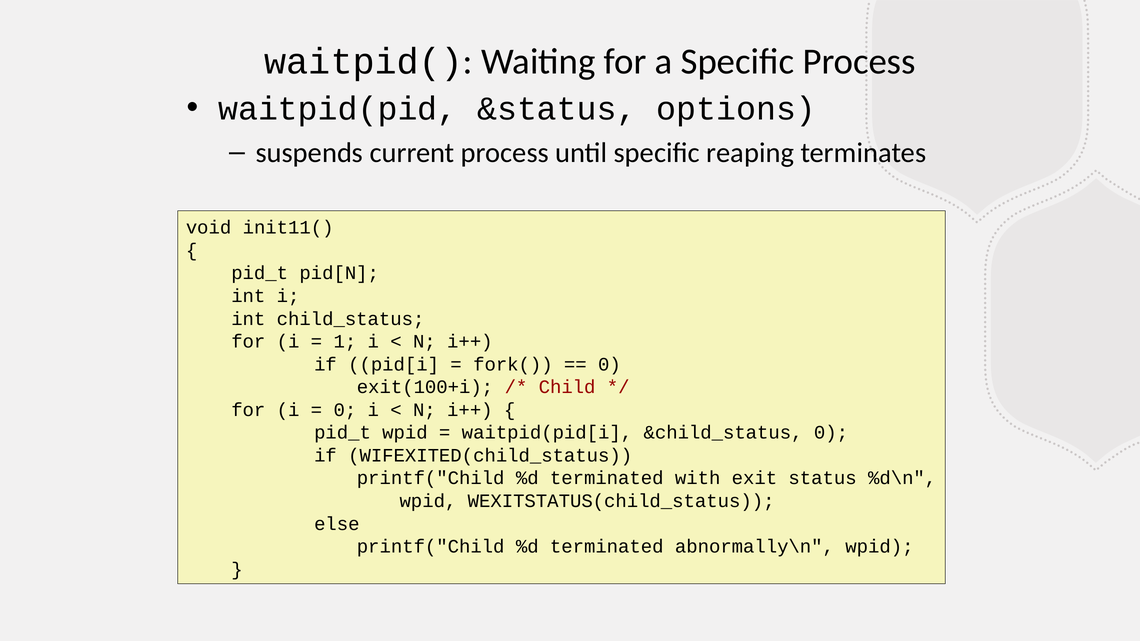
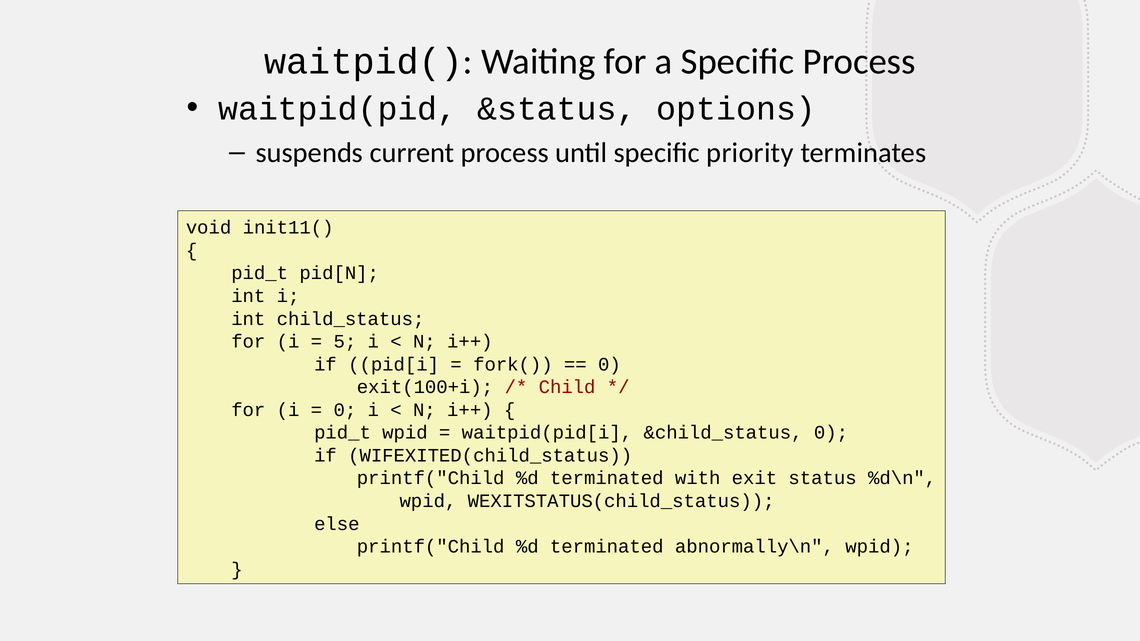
reaping: reaping -> priority (750, 153)
1: 1 -> 5 (345, 342)
